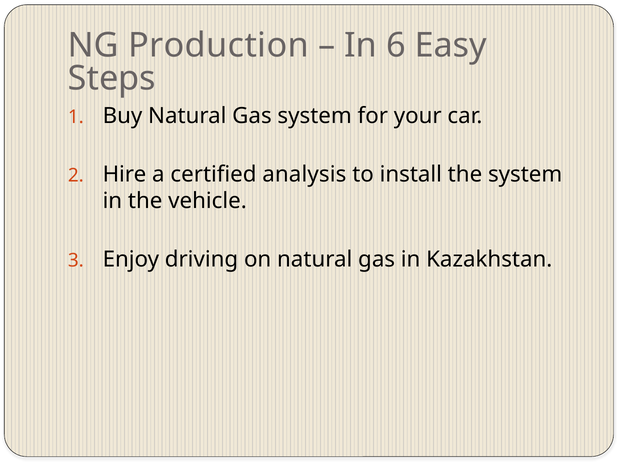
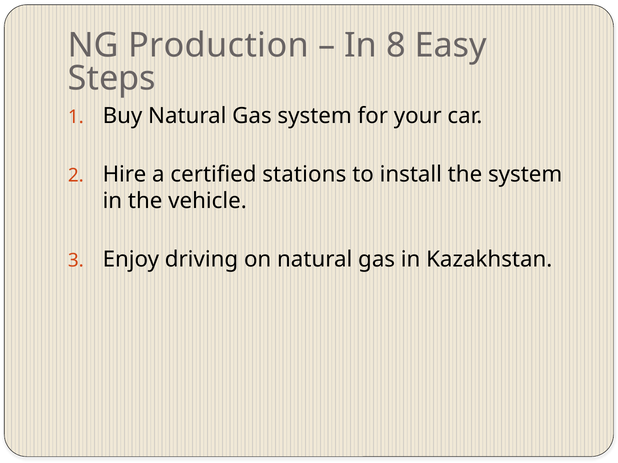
6: 6 -> 8 (396, 45)
analysis: analysis -> stations (304, 174)
